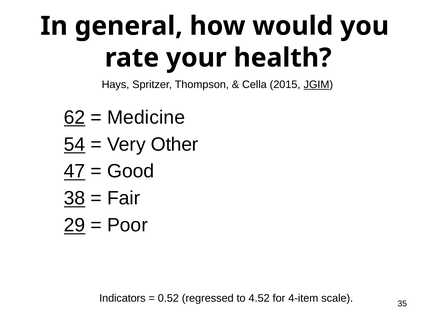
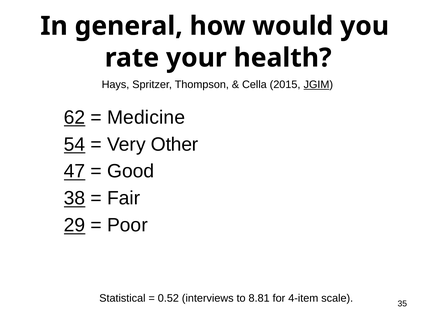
Indicators: Indicators -> Statistical (122, 298)
regressed: regressed -> interviews (208, 298)
4.52: 4.52 -> 8.81 (259, 298)
